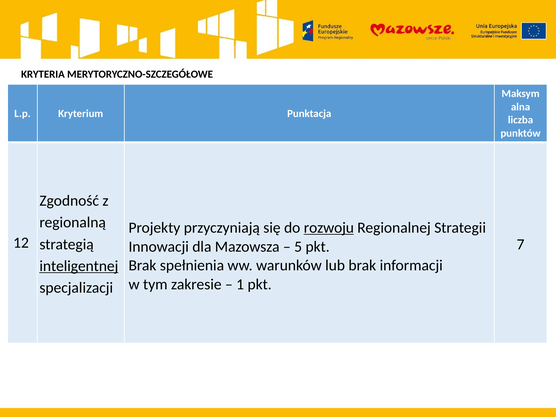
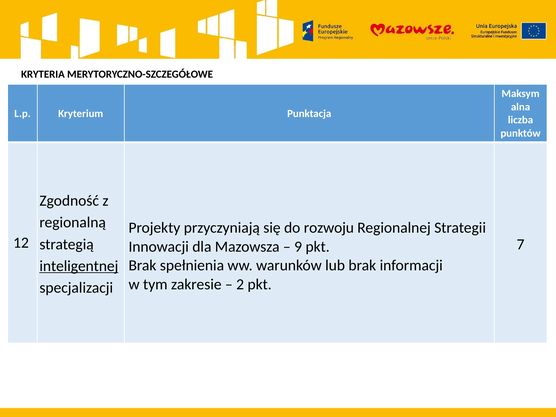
rozwoju underline: present -> none (329, 228)
5: 5 -> 9 (298, 247)
1: 1 -> 2 (240, 284)
